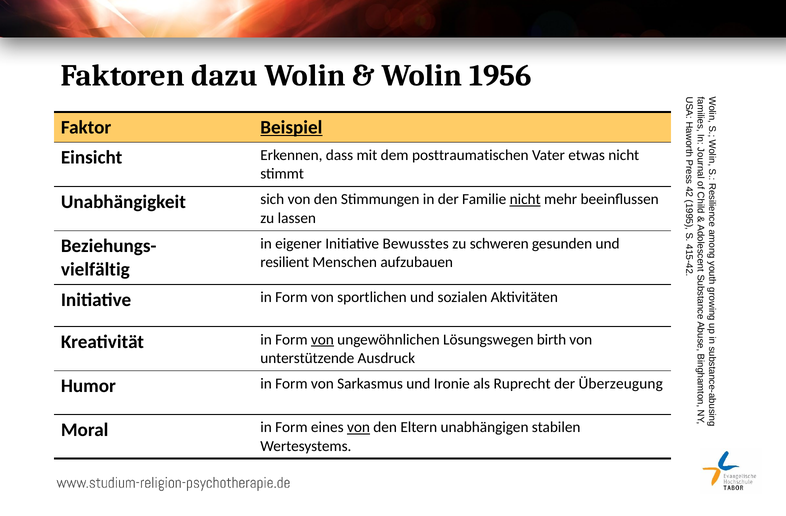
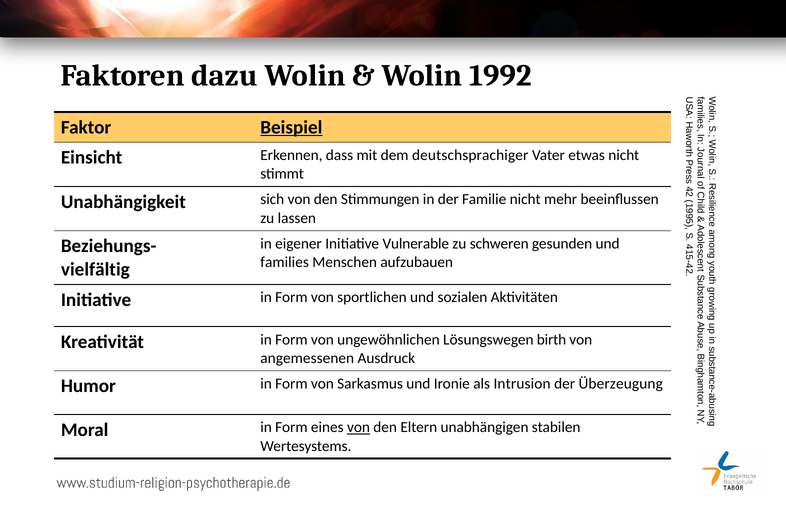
1956: 1956 -> 1992 (500, 76)
posttraumatischen: posttraumatischen -> deutschsprachiger (470, 155)
nicht underline: present -> none (525, 200)
Bewusstes: Bewusstes -> Vulnerable (416, 244)
resilient: resilient -> families (285, 263)
von underline: present -> none (322, 340)
unterstützende: unterstützende -> angemessenen (307, 358)
Ruprecht: Ruprecht -> Intrusion (522, 384)
